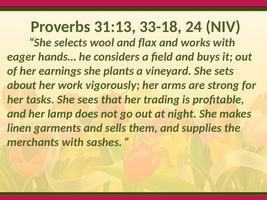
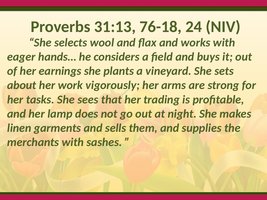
33-18: 33-18 -> 76-18 (161, 27)
